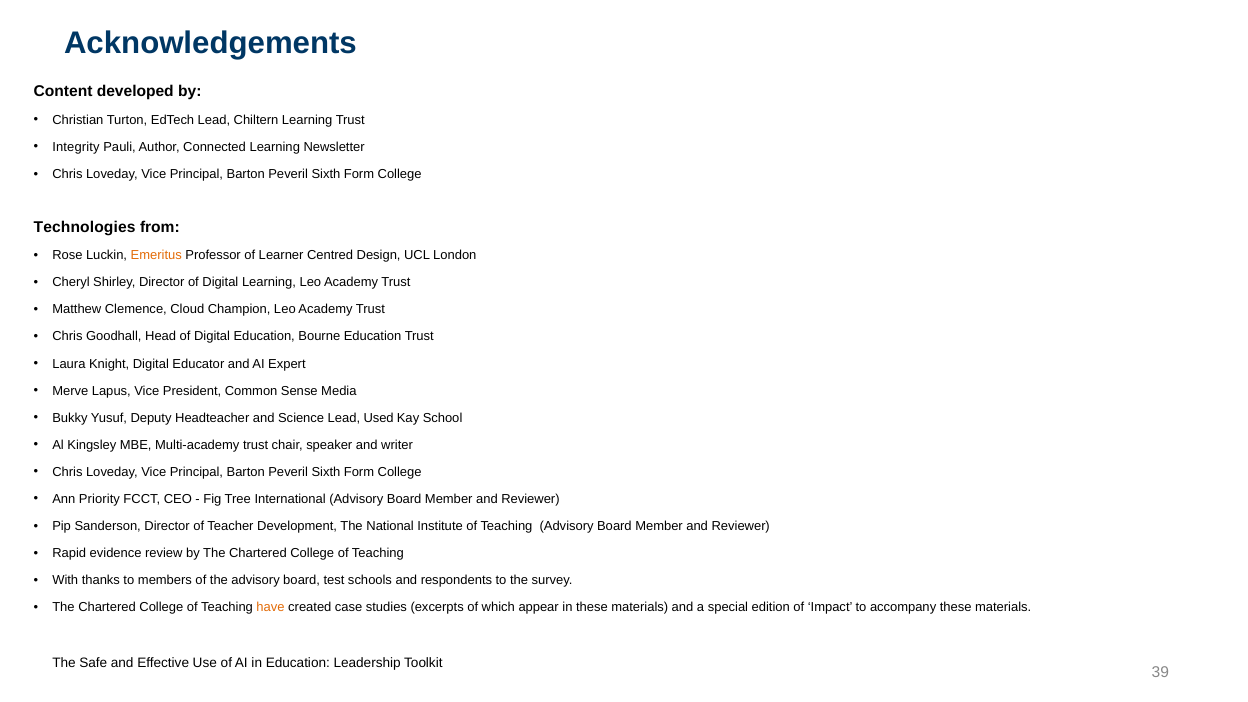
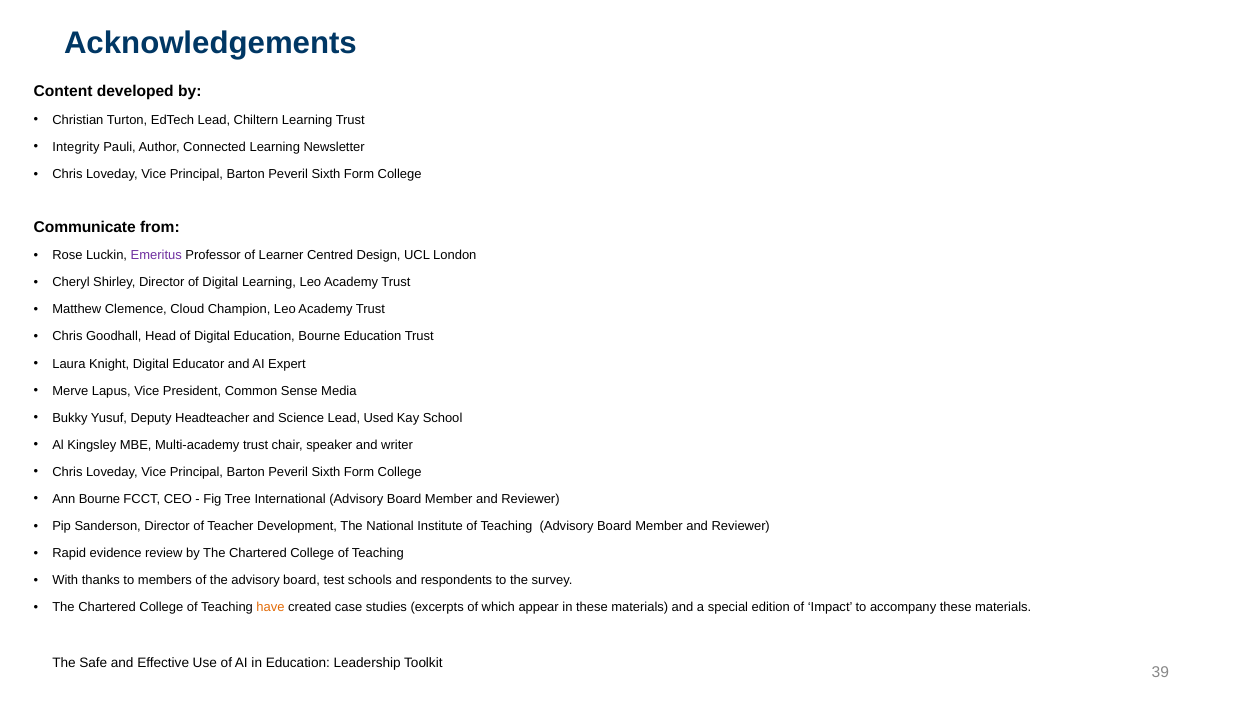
Technologies: Technologies -> Communicate (85, 227)
Emeritus colour: orange -> purple (156, 255)
Ann Priority: Priority -> Bourne (100, 499)
